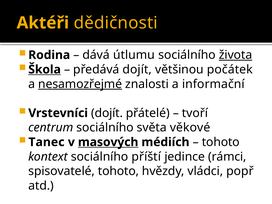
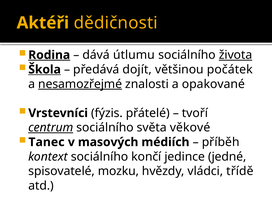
Rodina underline: none -> present (49, 55)
informační: informační -> opakované (213, 84)
Vrstevníci dojít: dojít -> fýzis (107, 113)
centrum underline: none -> present (51, 128)
masových underline: present -> none (108, 142)
tohoto: tohoto -> příběh (221, 142)
příští: příští -> končí (146, 157)
rámci: rámci -> jedné (227, 157)
spisovatelé tohoto: tohoto -> mozku (118, 171)
popř: popř -> třídě (240, 171)
